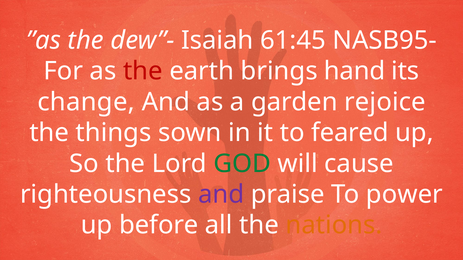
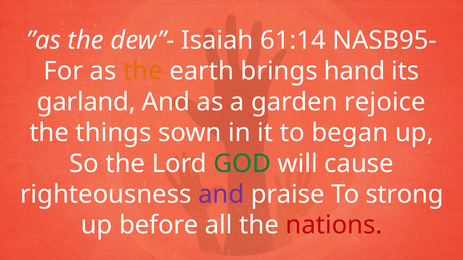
61:45: 61:45 -> 61:14 (293, 40)
the colour: red -> orange (143, 71)
change: change -> garland (86, 102)
feared: feared -> began (350, 133)
power: power -> strong (405, 195)
nations colour: orange -> red (334, 226)
